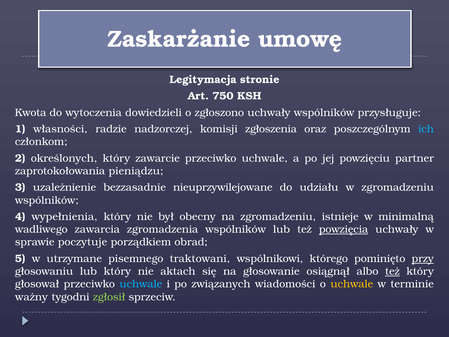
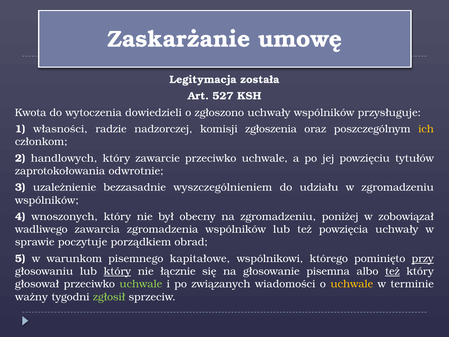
stronie: stronie -> została (260, 79)
750: 750 -> 527 (223, 96)
ich colour: light blue -> yellow (426, 129)
określonych: określonych -> handlowych (64, 158)
partner: partner -> tytułów (415, 158)
pieniądzu: pieniądzu -> odwrotnie (136, 171)
nieuprzywilejowane: nieuprzywilejowane -> wyszczególnieniem (223, 187)
wypełnienia: wypełnienia -> wnoszonych (65, 217)
istnieje: istnieje -> poniżej (340, 217)
minimalną: minimalną -> zobowiązał (406, 217)
powzięcia underline: present -> none (344, 229)
utrzymane: utrzymane -> warunkom (74, 258)
traktowani: traktowani -> kapitałowe (200, 258)
który underline: none -> present (117, 271)
aktach: aktach -> łącznie (178, 271)
osiągnął: osiągnął -> pisemna (328, 271)
uchwale colour: light blue -> light green (141, 284)
